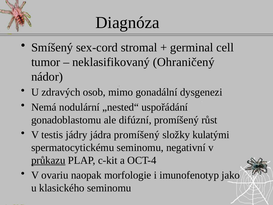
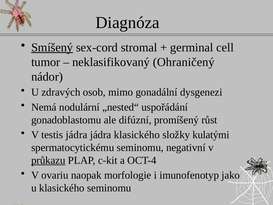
Smíšený underline: none -> present (52, 47)
testis jádry: jádry -> jádra (77, 135)
jádra promíšený: promíšený -> klasického (137, 135)
